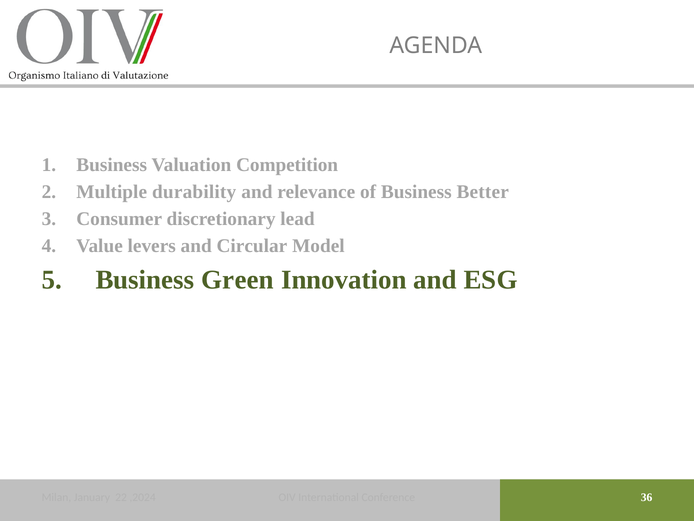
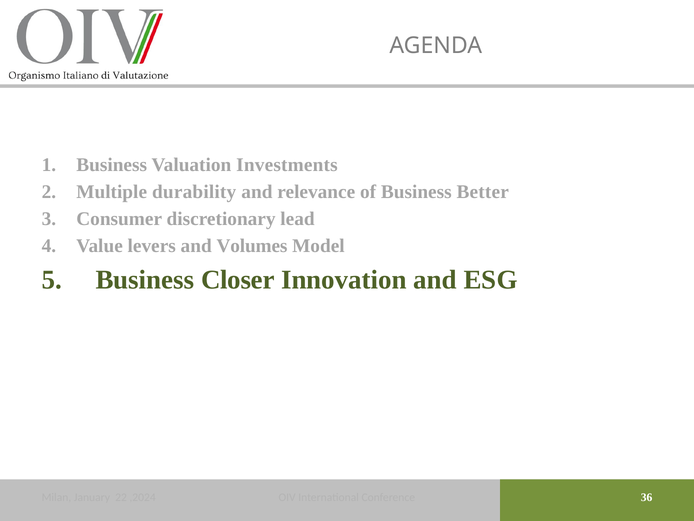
Competition: Competition -> Investments (287, 165)
Circular: Circular -> Volumes (252, 246)
Green: Green -> Closer (238, 280)
